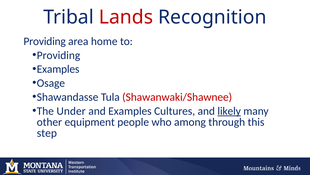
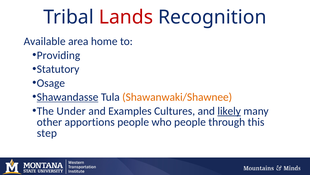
Providing: Providing -> Available (45, 41)
Examples: Examples -> Statutory (58, 69)
Shawandasse underline: none -> present (68, 97)
Shawanwaki/Shawnee colour: red -> orange (177, 97)
equipment: equipment -> apportions (90, 122)
who among: among -> people (190, 122)
